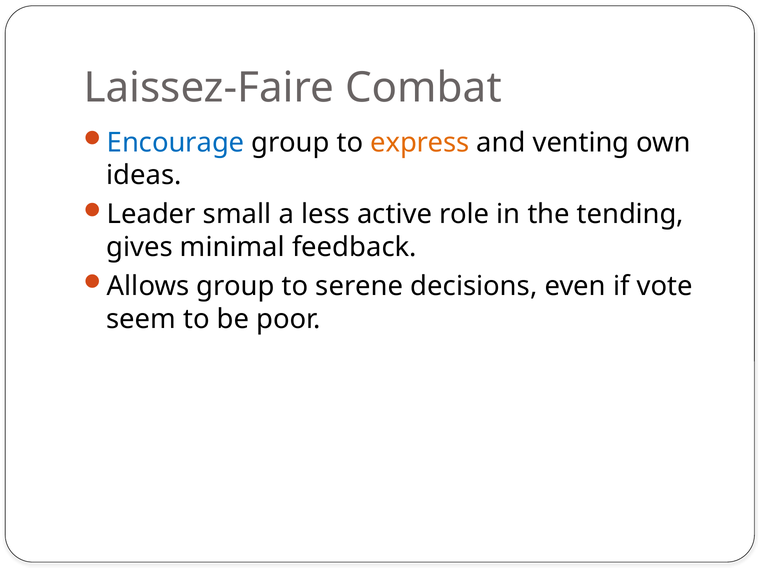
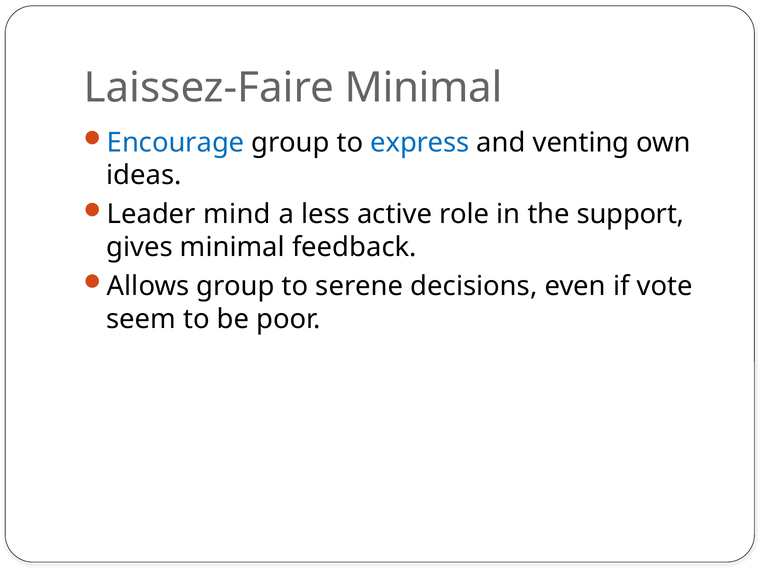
Laissez-Faire Combat: Combat -> Minimal (424, 88)
express colour: orange -> blue (420, 143)
small: small -> mind (237, 214)
tending: tending -> support (630, 214)
